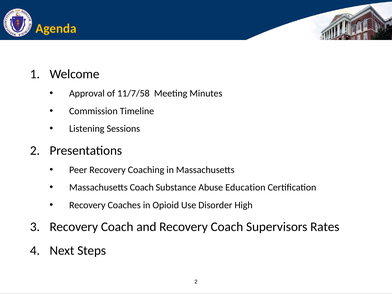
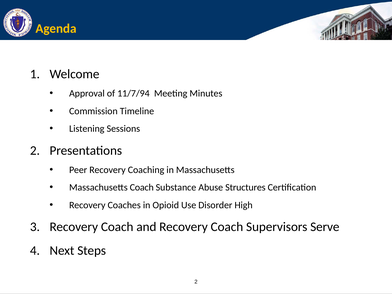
11/7/58: 11/7/58 -> 11/7/94 (133, 93)
Education: Education -> Structures (245, 187)
Rates: Rates -> Serve (325, 227)
